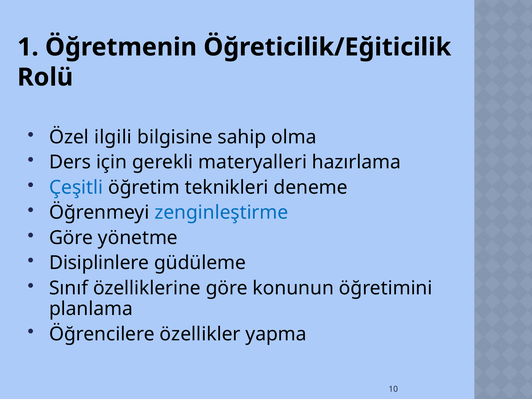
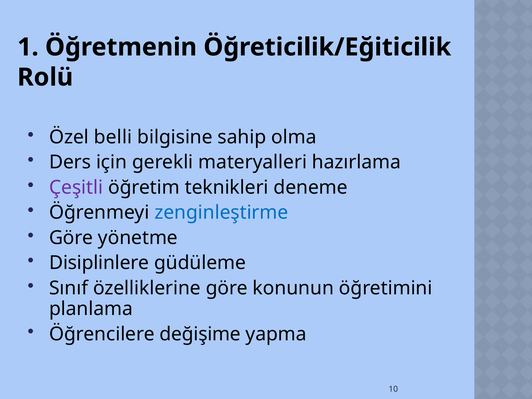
ilgili: ilgili -> belli (113, 137)
Çeşitli colour: blue -> purple (76, 187)
özellikler: özellikler -> değişime (200, 334)
